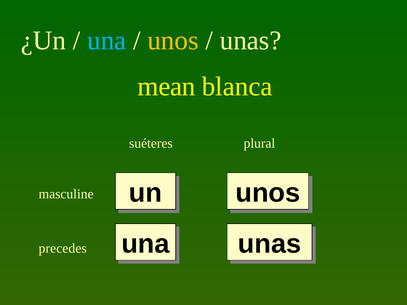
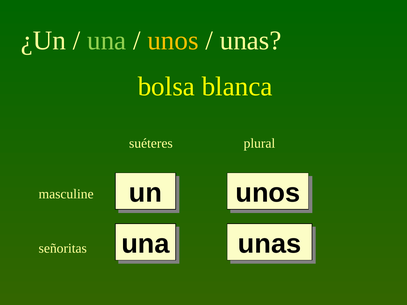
una colour: light blue -> light green (107, 41)
mean: mean -> bolsa (166, 87)
precedes: precedes -> señoritas (63, 249)
